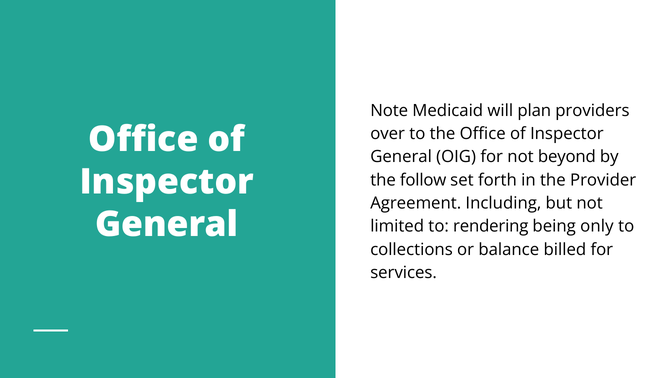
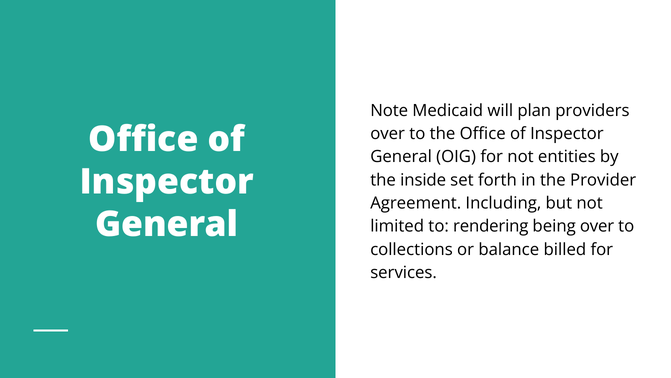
beyond: beyond -> entities (567, 157)
follow: follow -> inside (423, 180)
being only: only -> over (597, 226)
